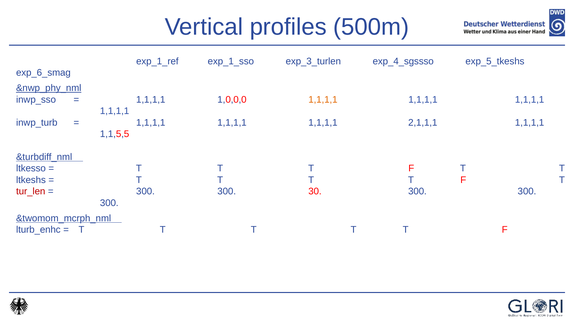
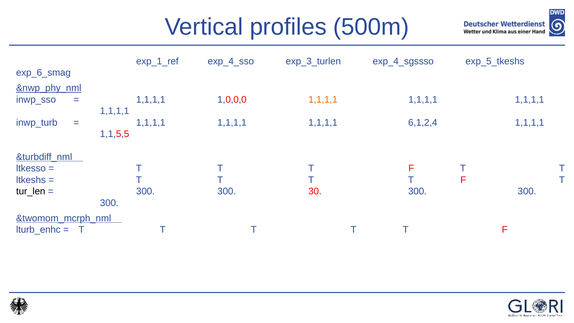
exp_1_sso: exp_1_sso -> exp_4_sso (231, 61)
2,1,1,1: 2,1,1,1 -> 6,1,2,4 (423, 122)
tur_len colour: red -> black (31, 191)
